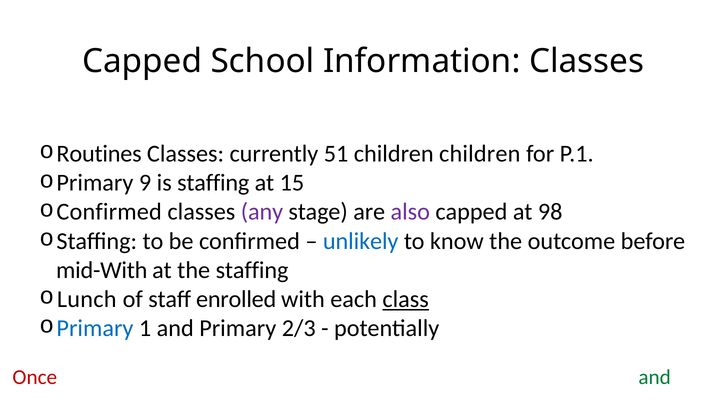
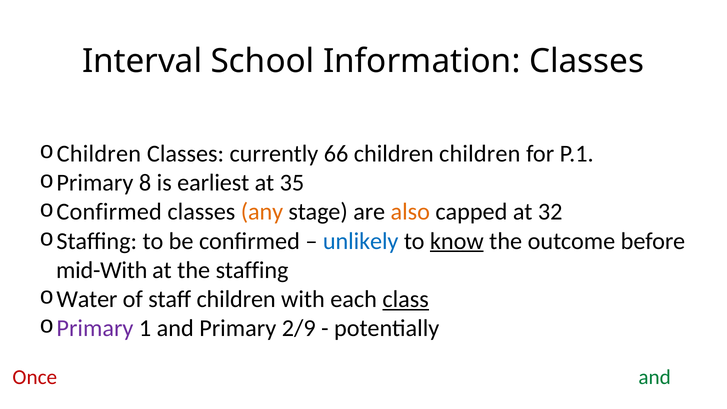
Capped: Capped -> Interval (142, 61)
Routines: Routines -> Children (99, 154)
51: 51 -> 66 (336, 154)
9: 9 -> 8 (145, 183)
is staffing: staffing -> earliest (213, 183)
15: 15 -> 35 (292, 183)
any colour: purple -> orange (262, 212)
also colour: purple -> orange (410, 212)
98: 98 -> 32 (550, 212)
know underline: none -> present (457, 241)
Lunch: Lunch -> Water (87, 299)
staff enrolled: enrolled -> children (236, 299)
Primary colour: blue -> purple (95, 328)
2/3: 2/3 -> 2/9 (299, 328)
